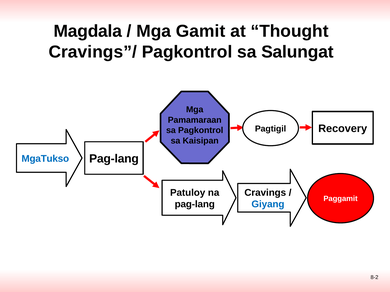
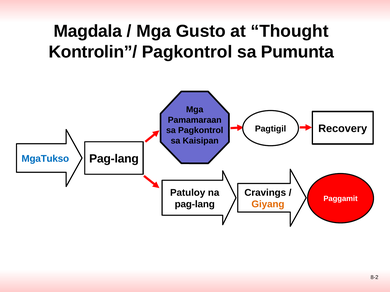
Gamit: Gamit -> Gusto (201, 31)
Cravings”/: Cravings”/ -> Kontrolin”/ (93, 52)
Salungat: Salungat -> Pumunta (297, 52)
Giyang colour: blue -> orange (268, 205)
